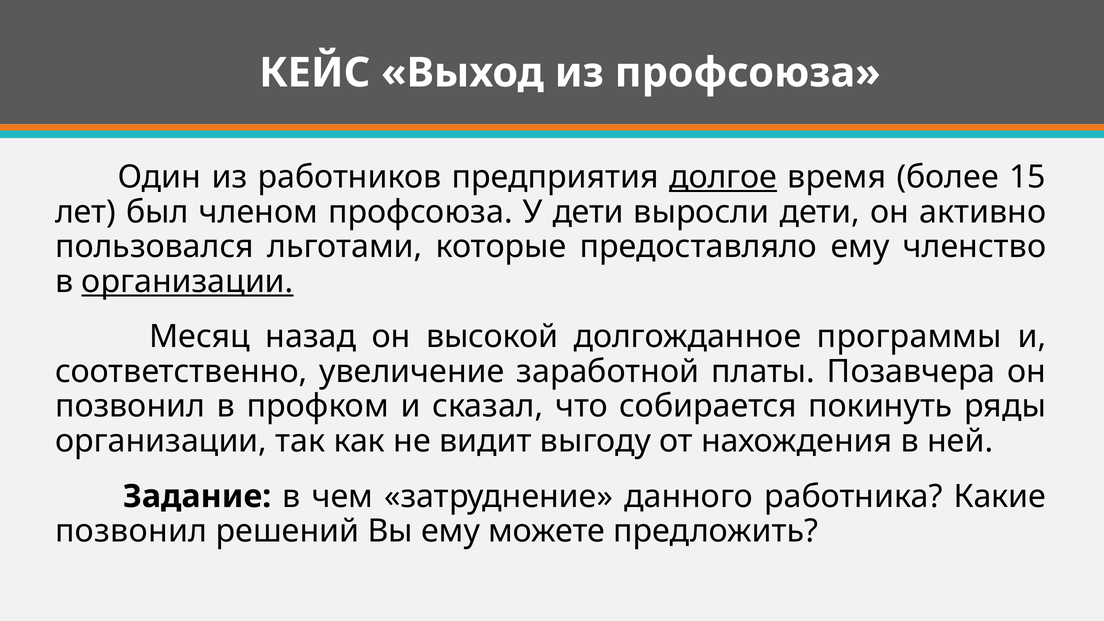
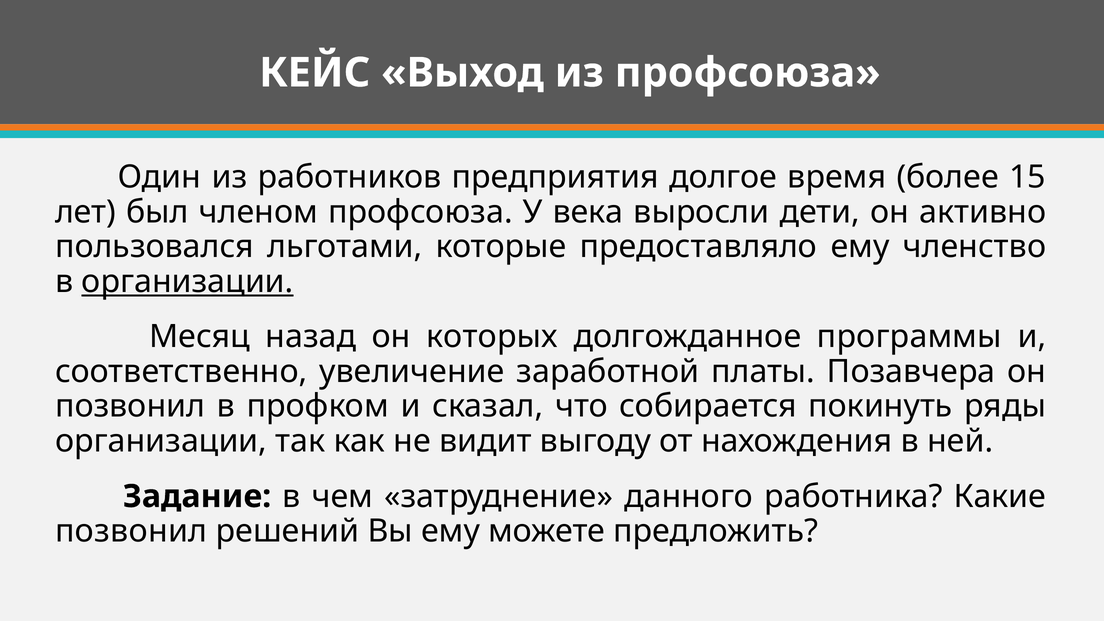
долгое underline: present -> none (723, 177)
У дети: дети -> века (588, 212)
высокой: высокой -> которых (492, 337)
